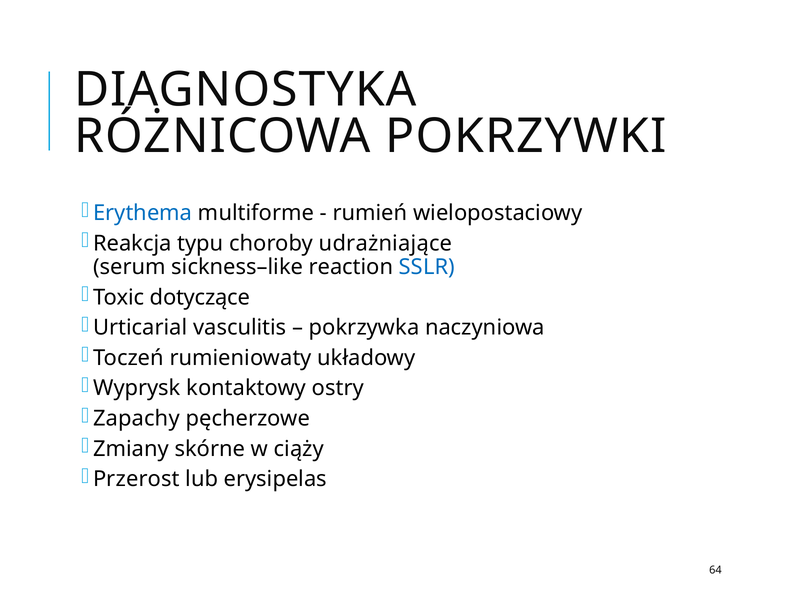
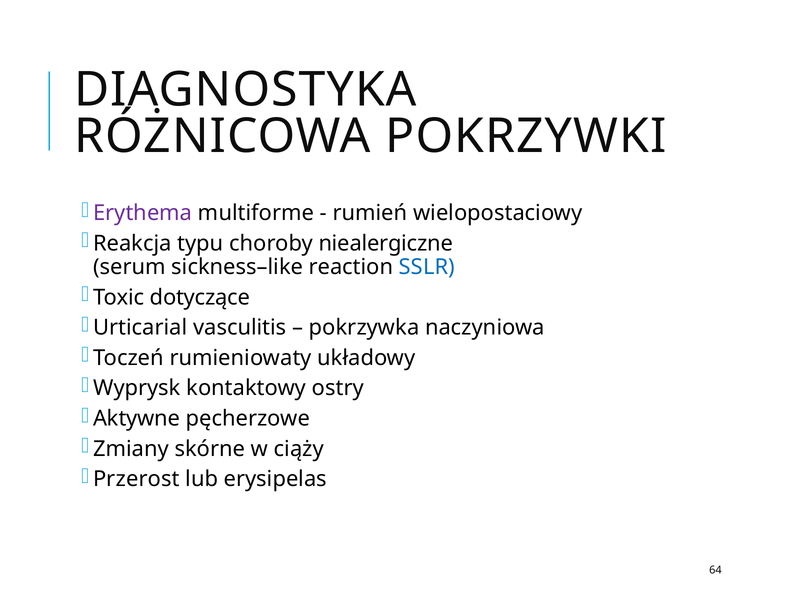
Erythema colour: blue -> purple (143, 213)
udrażniające: udrażniające -> niealergiczne (386, 243)
Zapachy: Zapachy -> Aktywne (137, 418)
